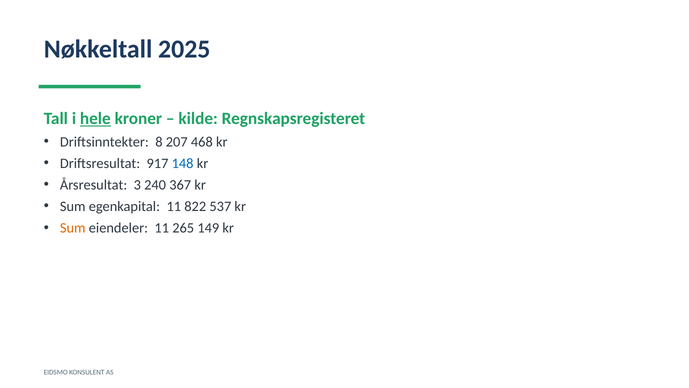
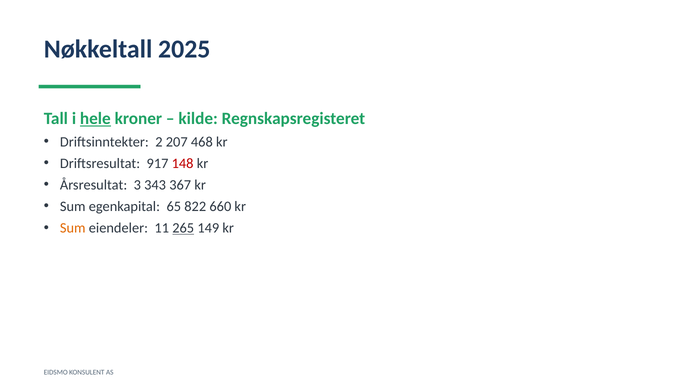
8: 8 -> 2 (159, 142)
148 colour: blue -> red (183, 163)
240: 240 -> 343 (155, 185)
egenkapital 11: 11 -> 65 (174, 206)
537: 537 -> 660 (220, 206)
265 underline: none -> present (183, 228)
